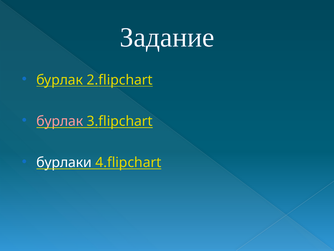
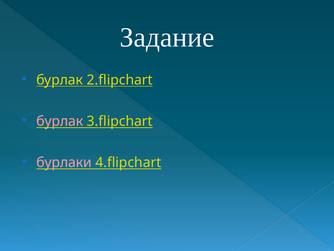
бурлаки colour: white -> pink (64, 162)
